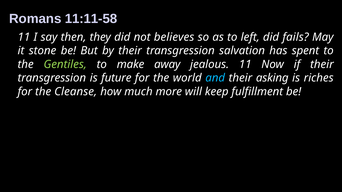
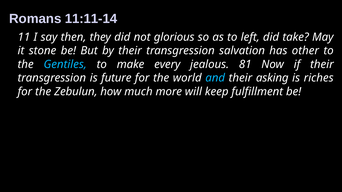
11:11-58: 11:11-58 -> 11:11-14 (91, 19)
believes: believes -> glorious (174, 37)
fails: fails -> take (296, 37)
spent: spent -> other (305, 51)
Gentiles colour: light green -> light blue (65, 64)
away: away -> every (167, 64)
jealous 11: 11 -> 81 (245, 64)
Cleanse: Cleanse -> Zebulun (76, 92)
